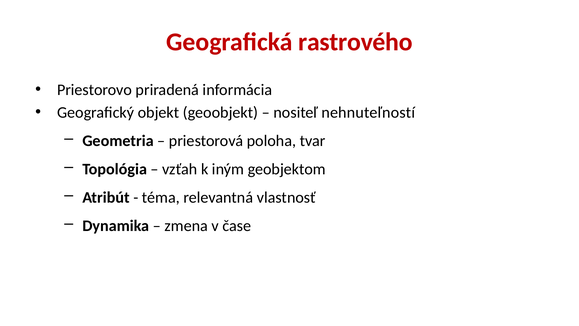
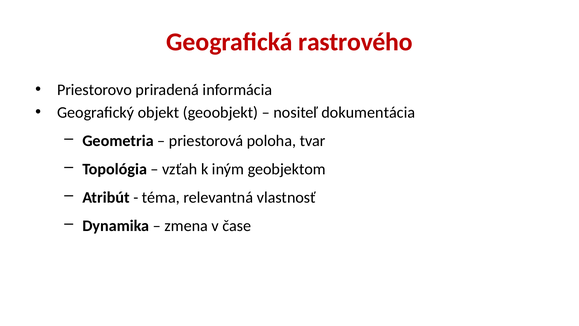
nehnuteľností: nehnuteľností -> dokumentácia (368, 112)
